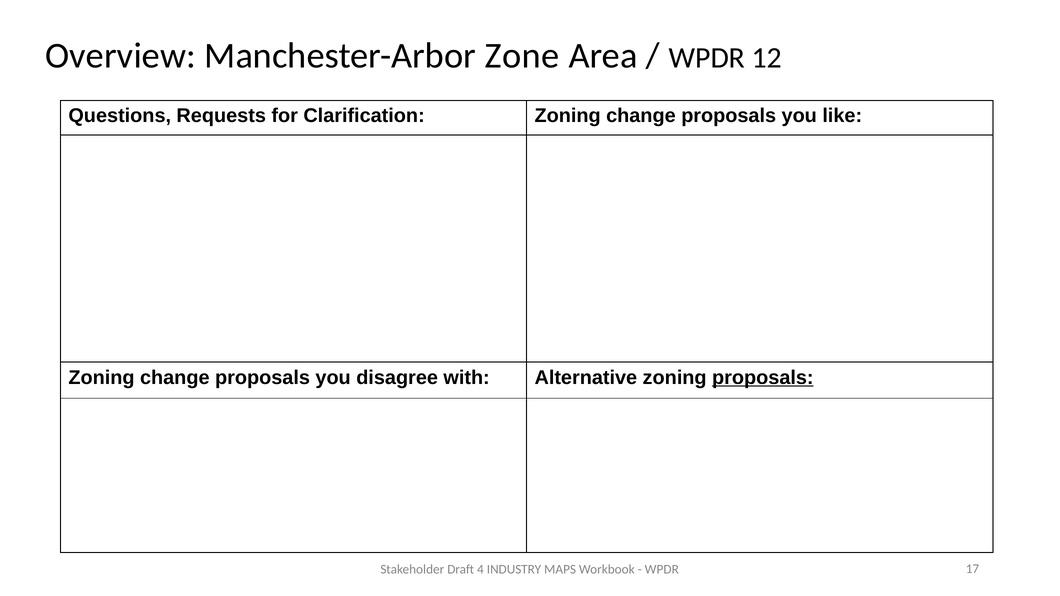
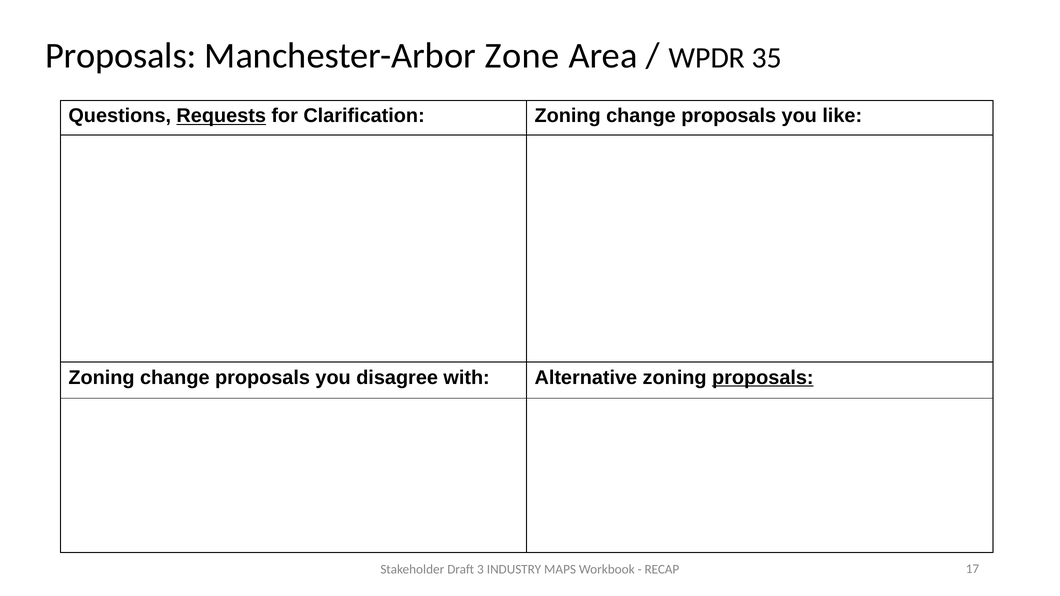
Overview: Overview -> Proposals (121, 56)
12: 12 -> 35 (767, 58)
Requests underline: none -> present (221, 116)
4: 4 -> 3 (480, 569)
WPDR: WPDR -> RECAP (662, 569)
